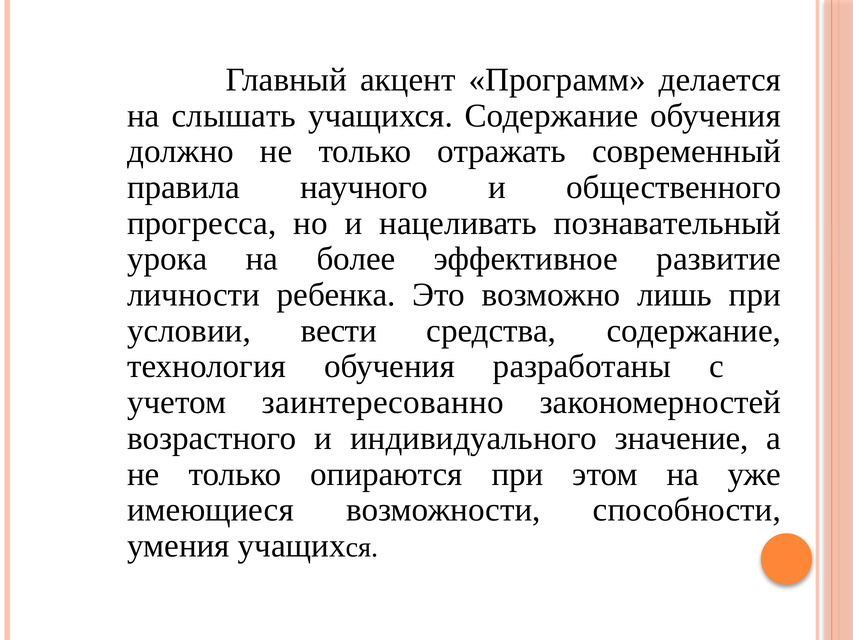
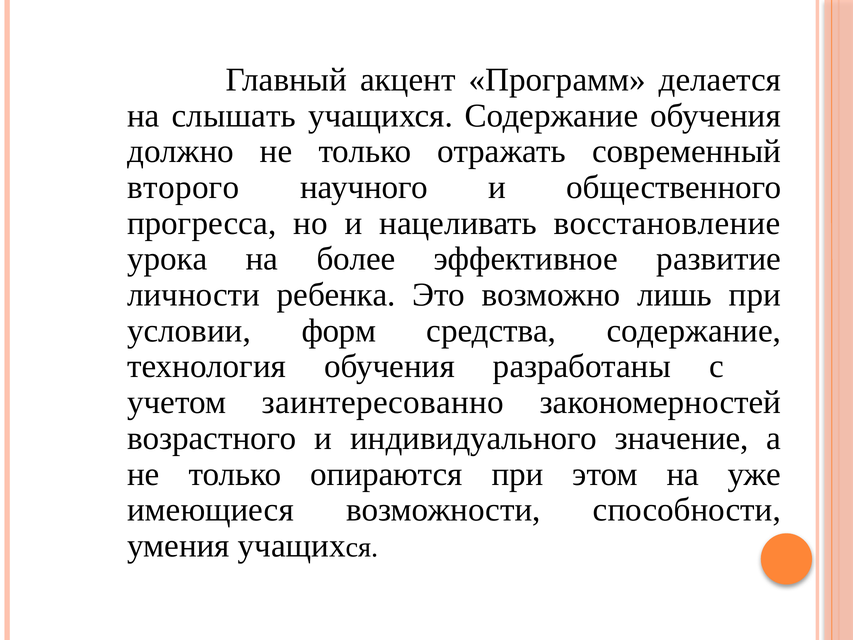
правила: правила -> второго (183, 187)
познавательный: познавательный -> восстановление (667, 223)
вести: вести -> форм (339, 331)
